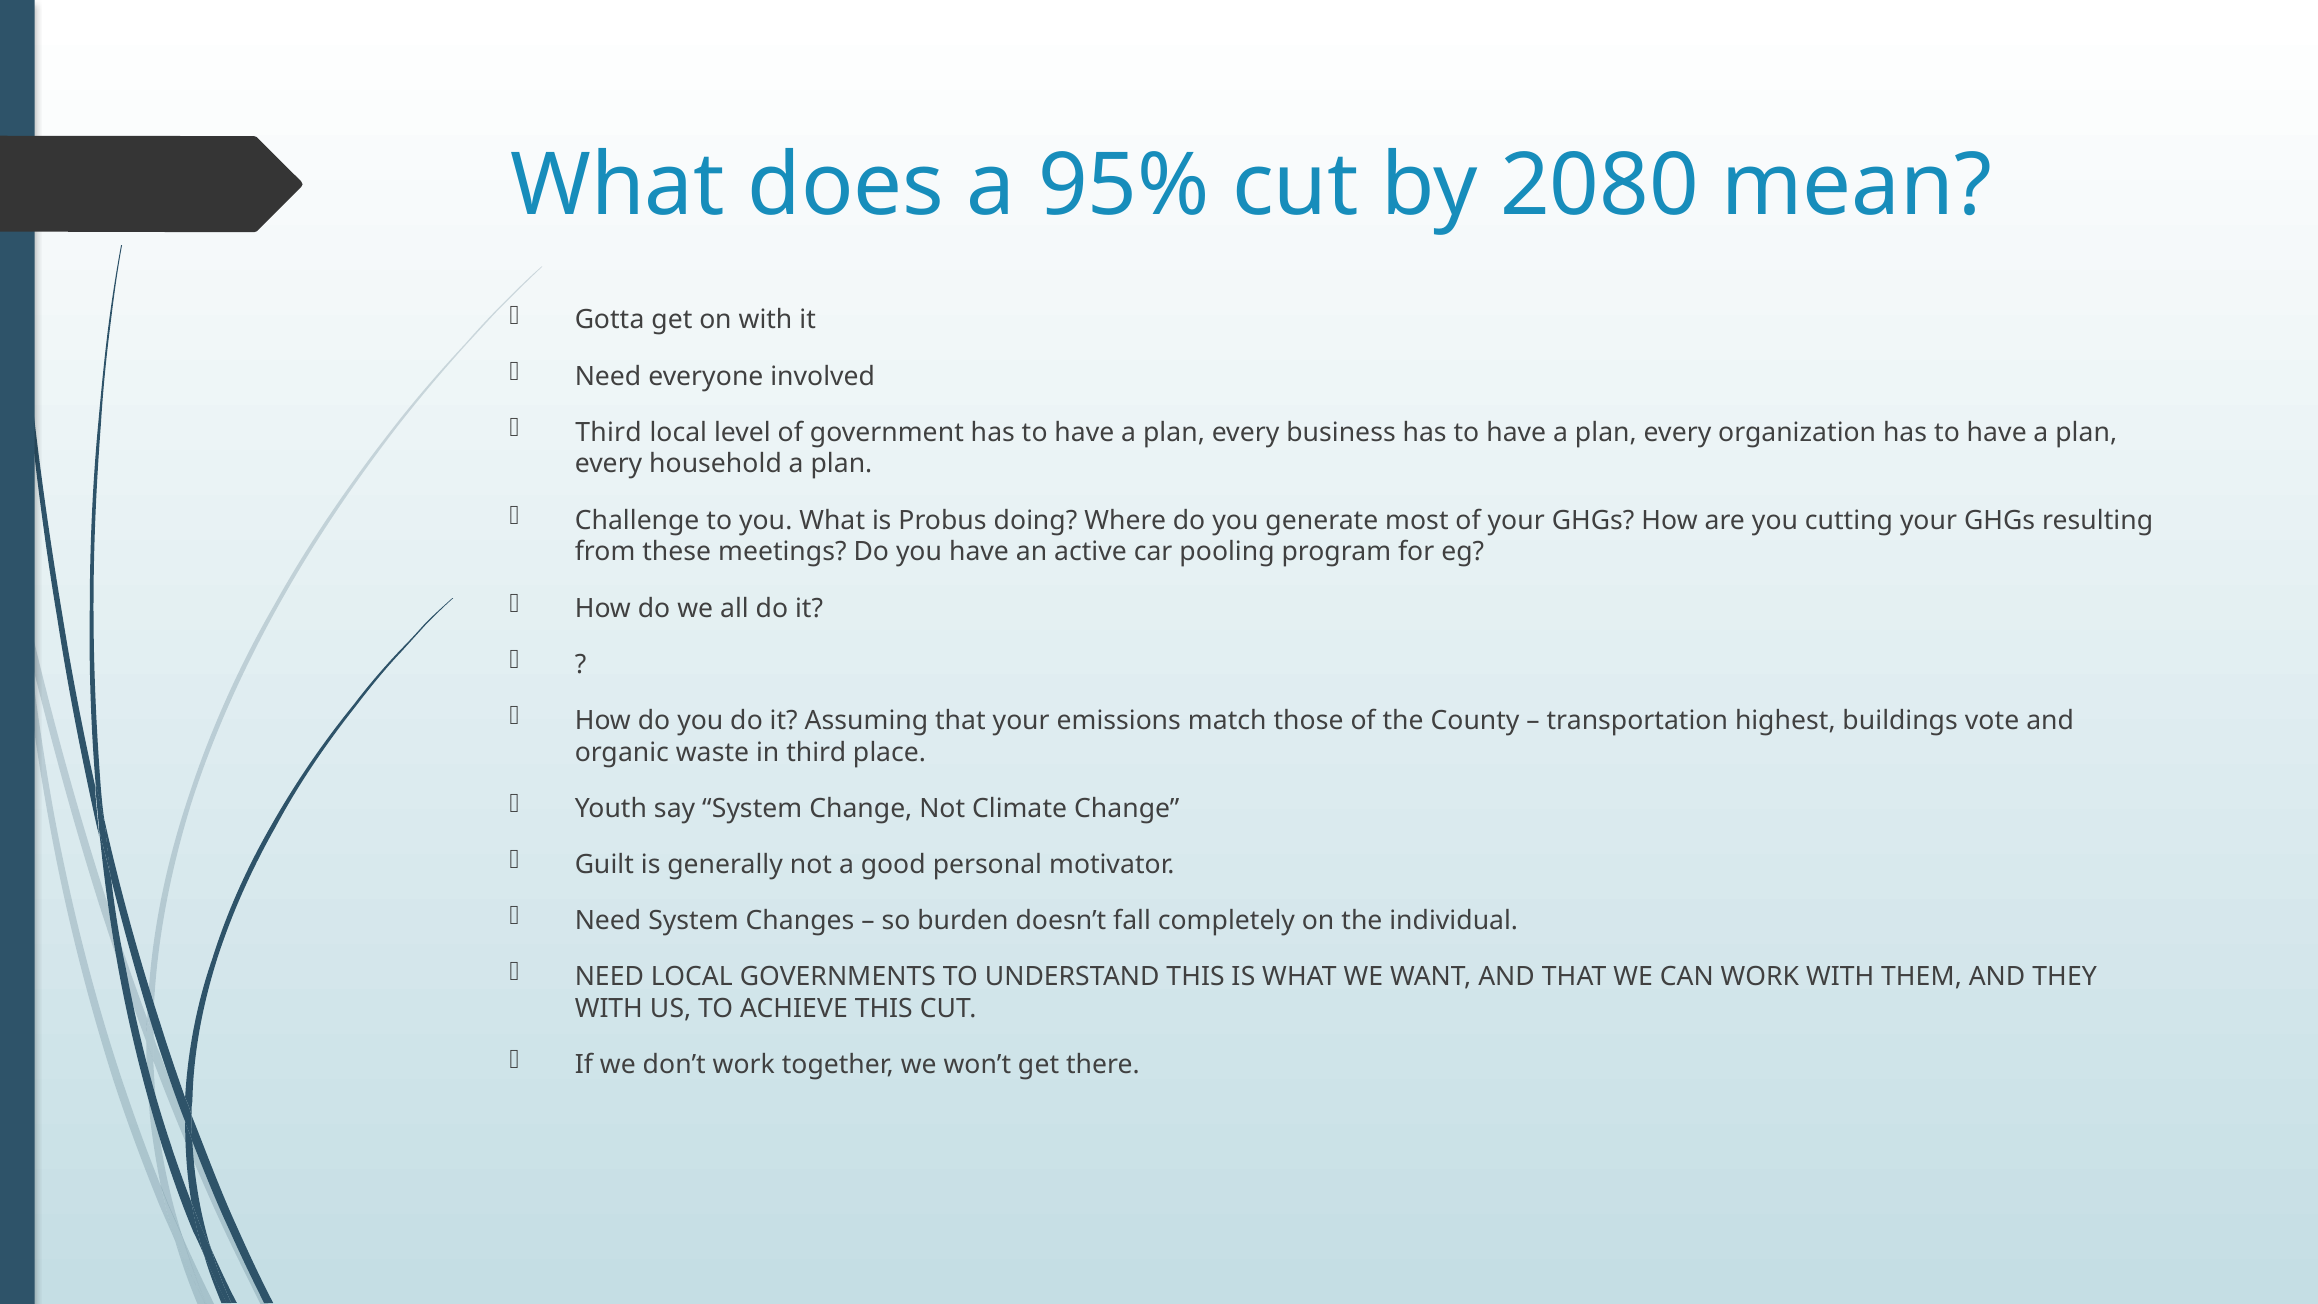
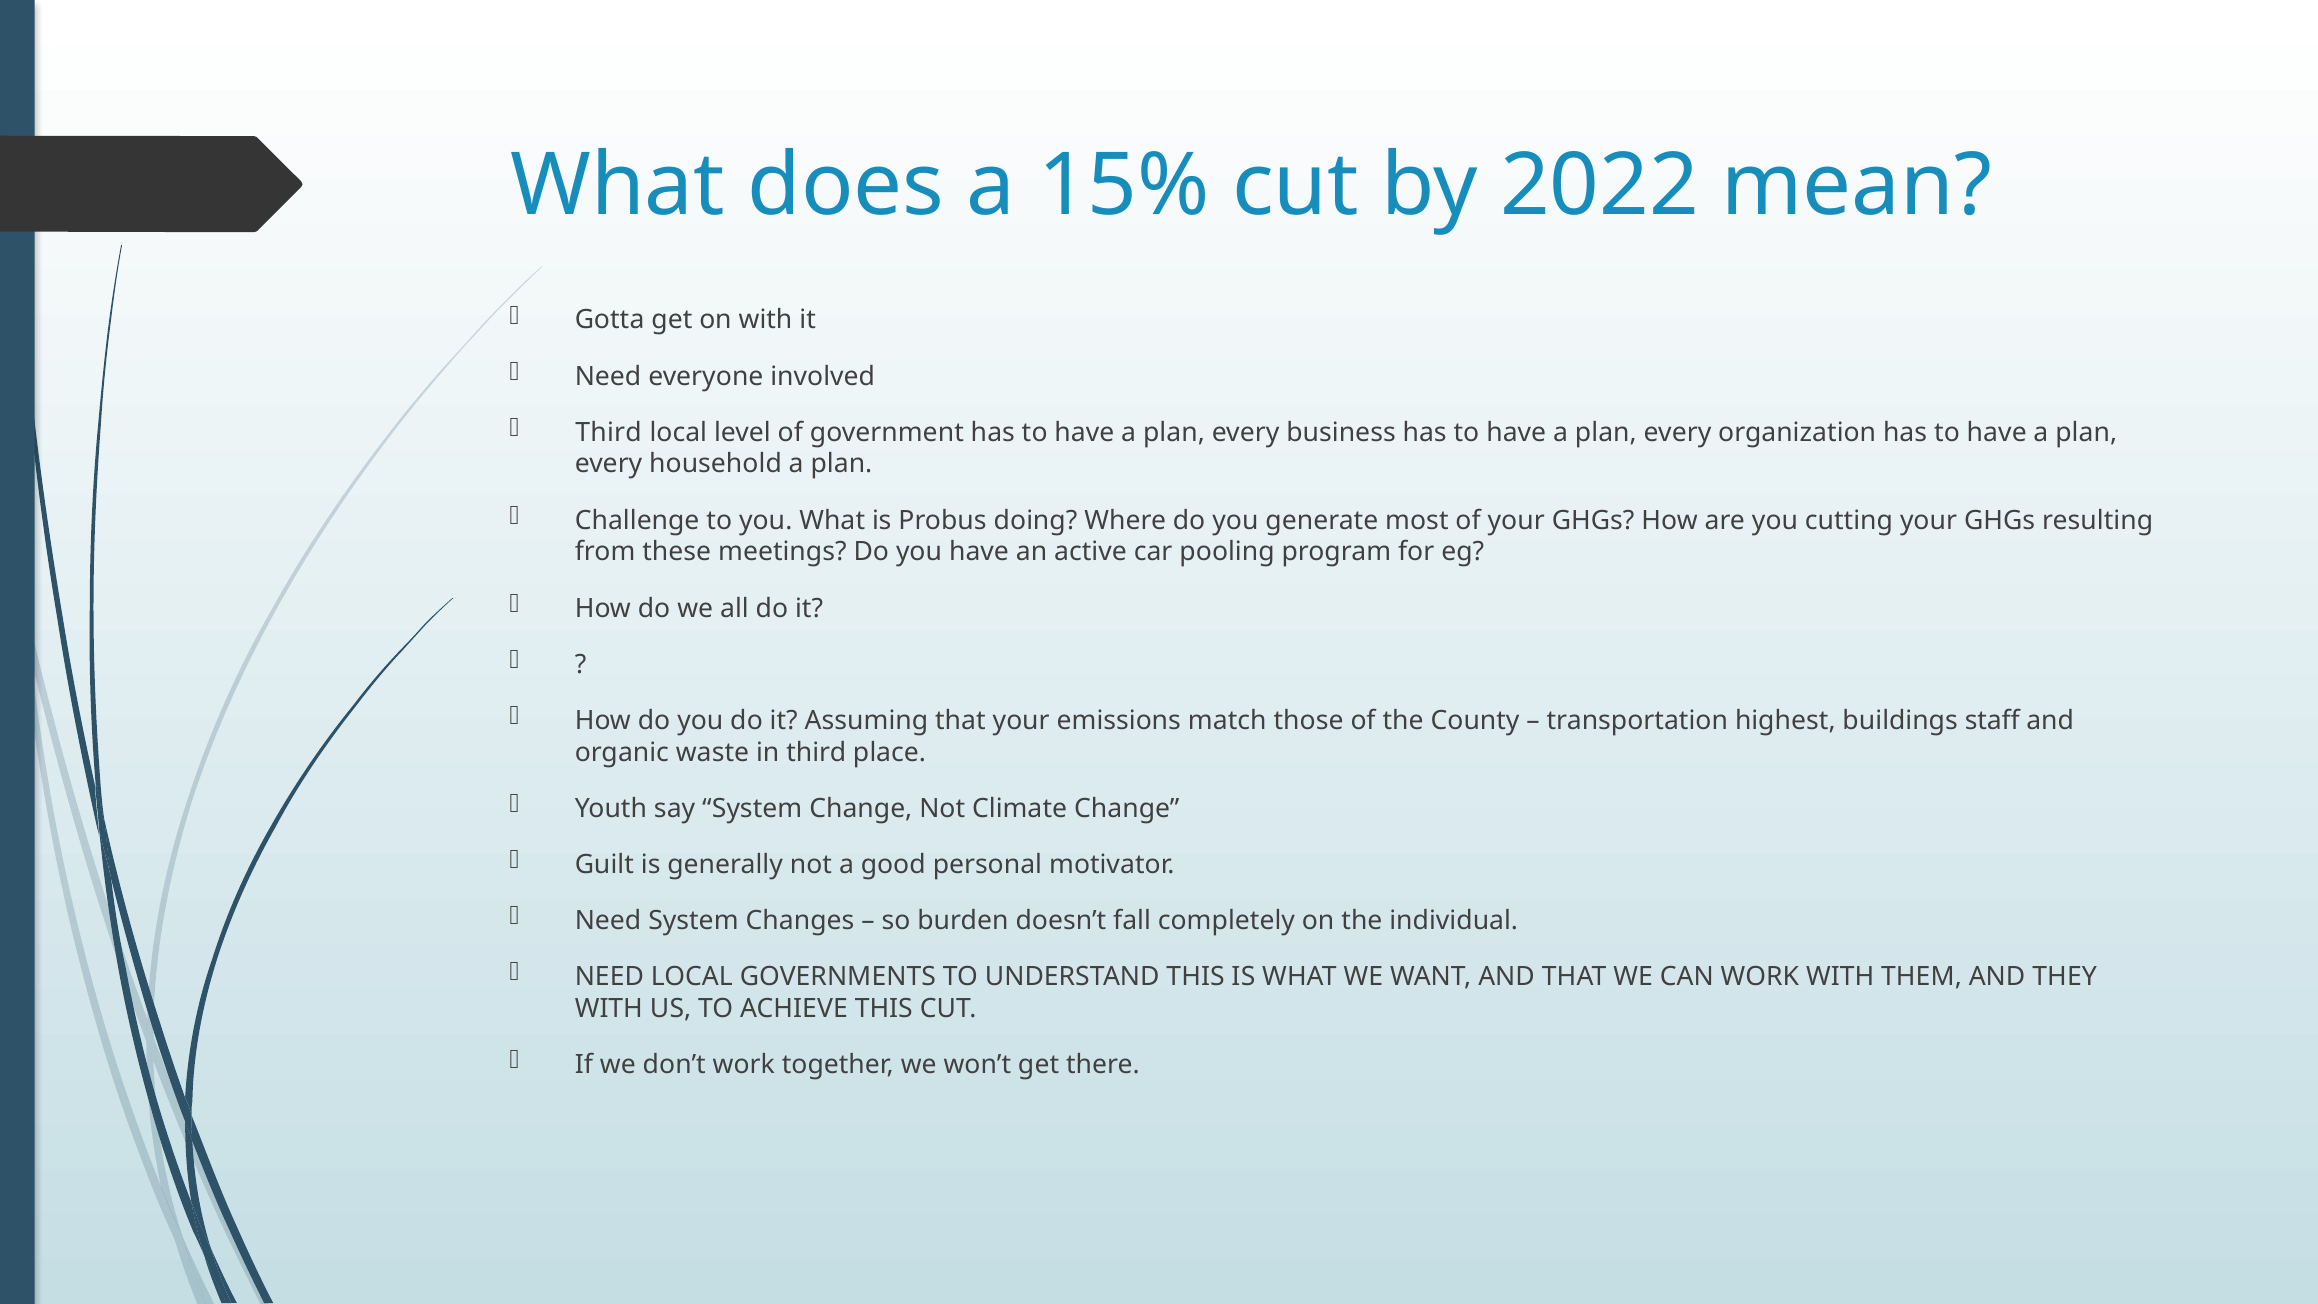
95%: 95% -> 15% (1124, 186)
2080: 2080 -> 2022 (1599, 186)
vote: vote -> staff (1992, 720)
